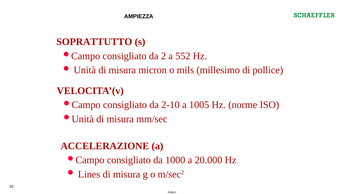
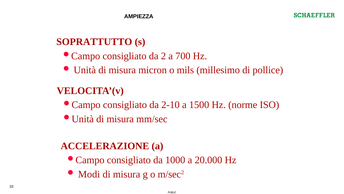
552: 552 -> 700 (183, 56)
1005: 1005 -> 1500 (199, 105)
Lines: Lines -> Modi (89, 174)
